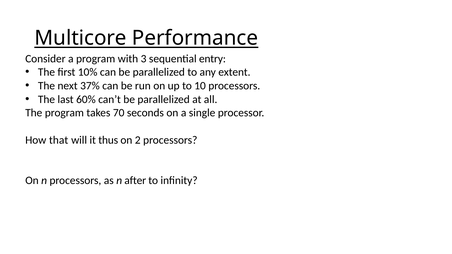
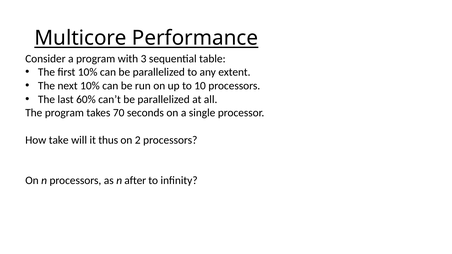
entry: entry -> table (212, 59)
next 37%: 37% -> 10% (90, 86)
that: that -> take (59, 140)
